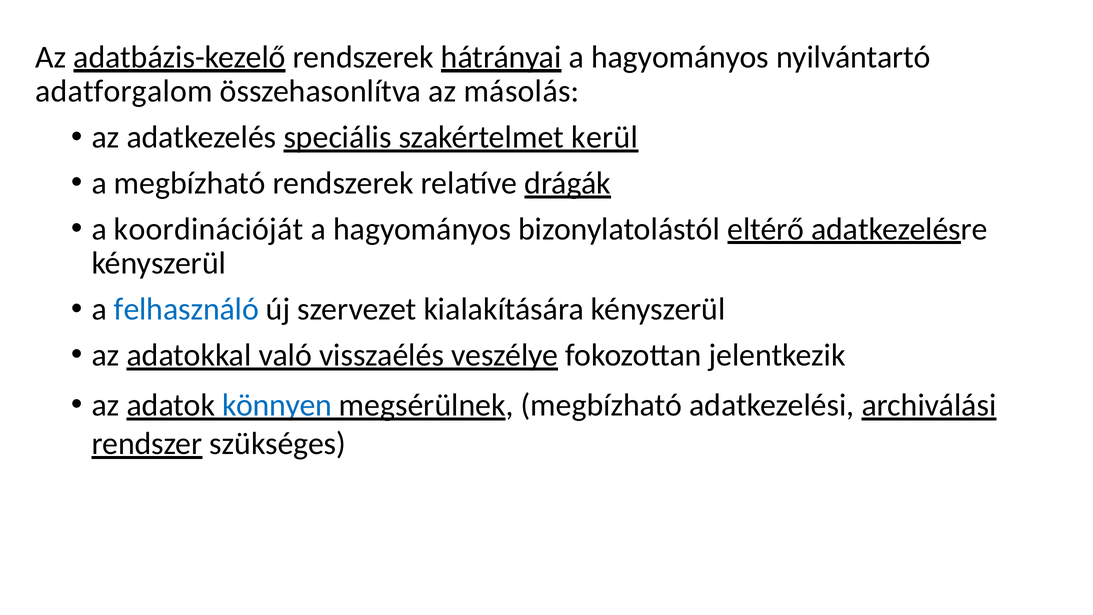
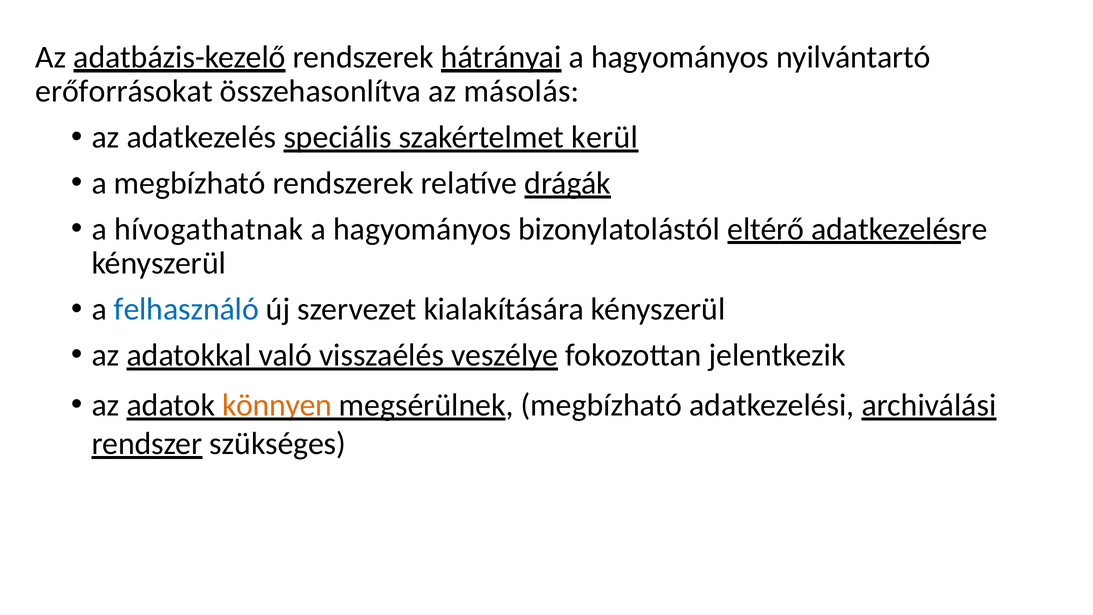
adatforgalom: adatforgalom -> erőforrásokat (124, 91)
koordinációját: koordinációját -> hívogathatnak (209, 229)
könnyen colour: blue -> orange (277, 405)
